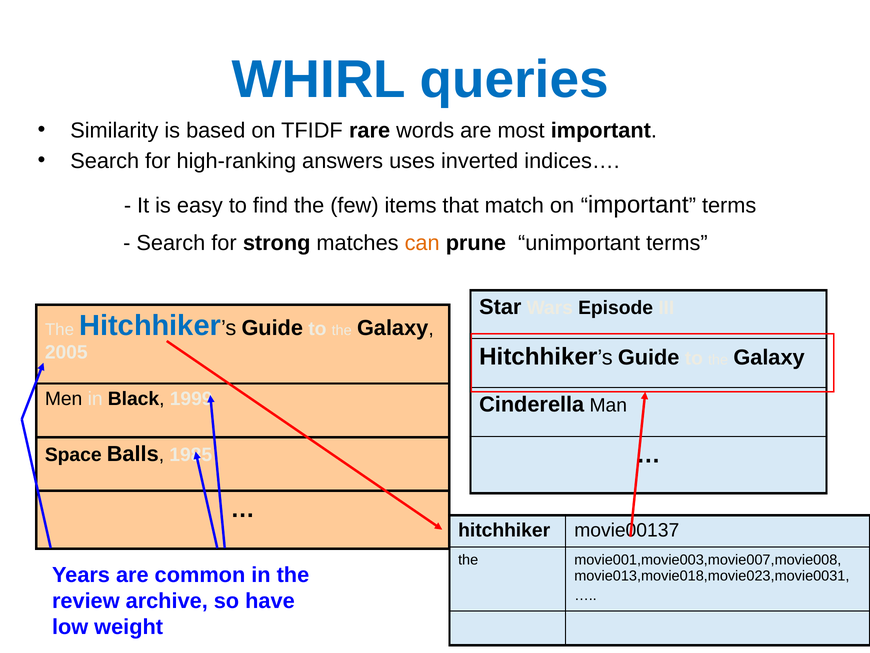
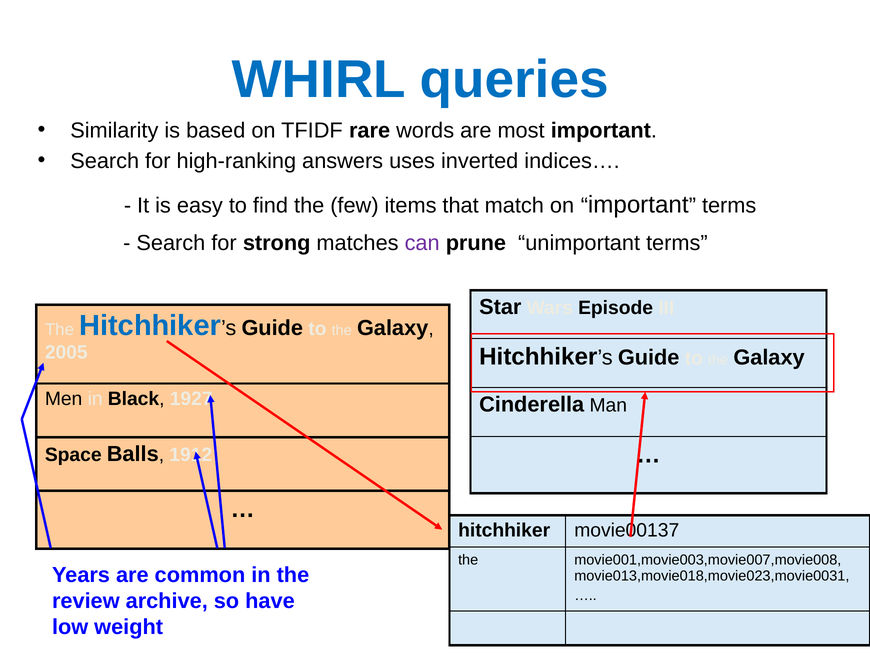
can colour: orange -> purple (422, 243)
1999: 1999 -> 1927 (191, 399)
1985: 1985 -> 1912 (191, 455)
